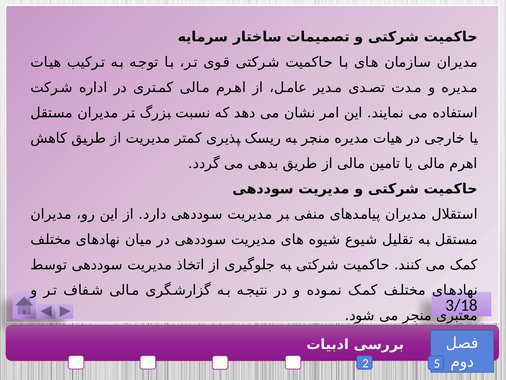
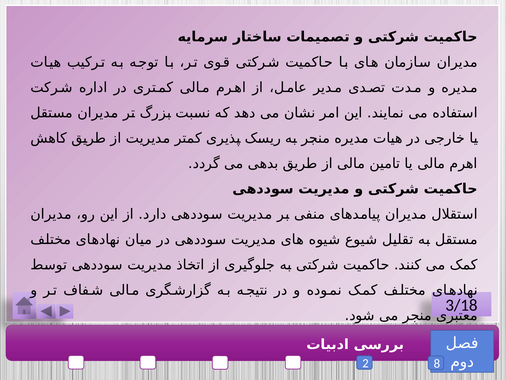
5: 5 -> 8 (437, 363)
